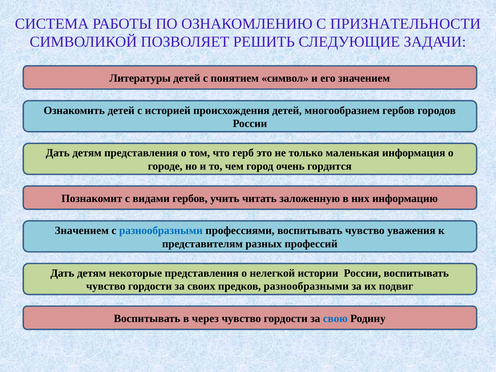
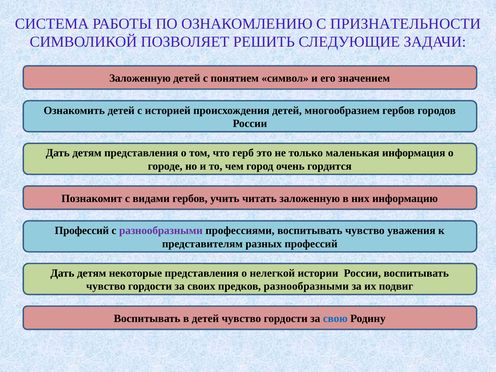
Литературы: Литературы -> Заложенную (140, 78)
Значением: Значением -> Профессий (82, 231)
разнообразными colour: blue -> purple (161, 231)
в через: через -> детей (205, 319)
